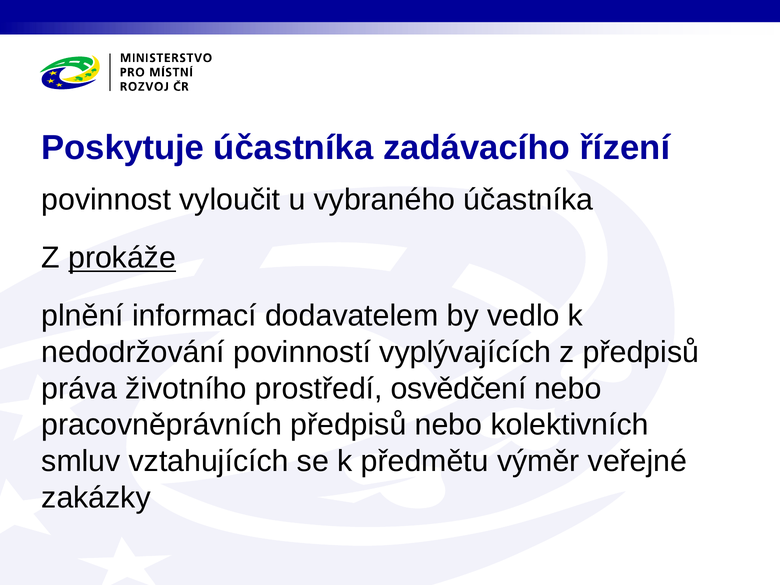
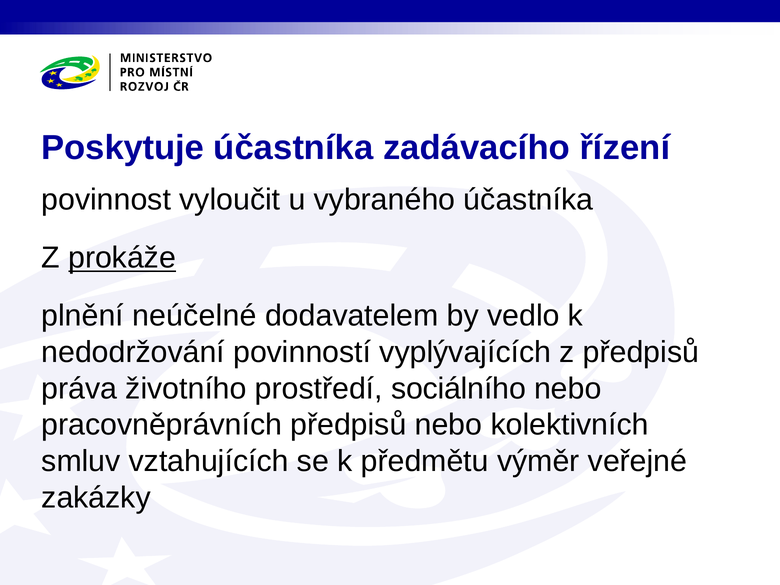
informací: informací -> neúčelné (194, 316)
osvědčení: osvědčení -> sociálního (458, 389)
